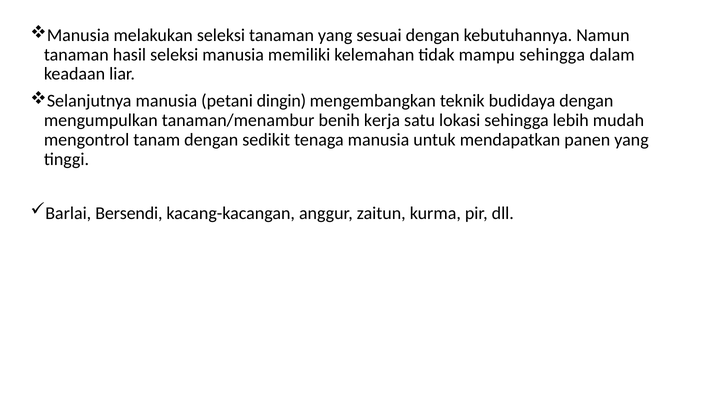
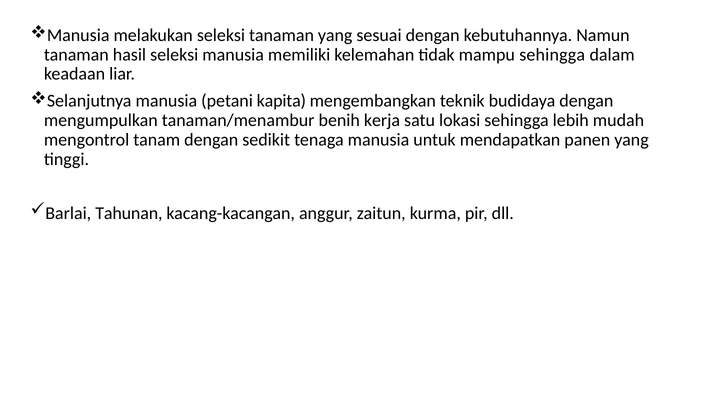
dingin: dingin -> kapita (281, 101)
Bersendi: Bersendi -> Tahunan (129, 213)
